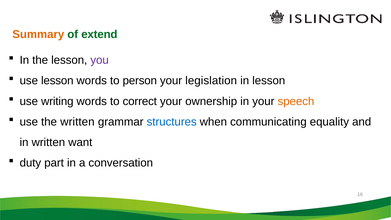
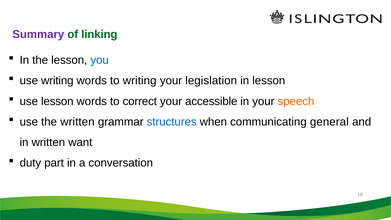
Summary colour: orange -> purple (38, 34)
extend: extend -> linking (99, 34)
you colour: purple -> blue (100, 60)
use lesson: lesson -> writing (57, 81)
to person: person -> writing (140, 81)
use writing: writing -> lesson (57, 101)
ownership: ownership -> accessible (211, 101)
equality: equality -> general (329, 122)
